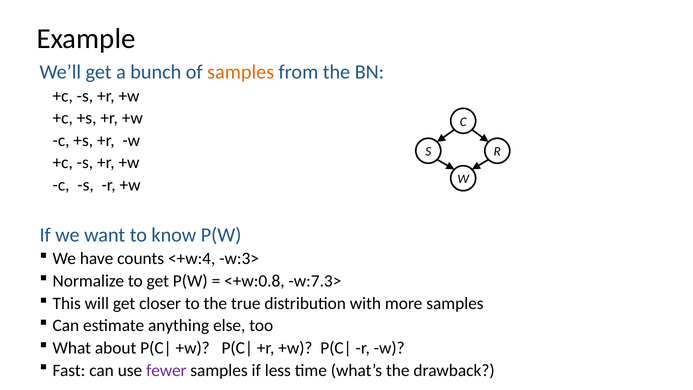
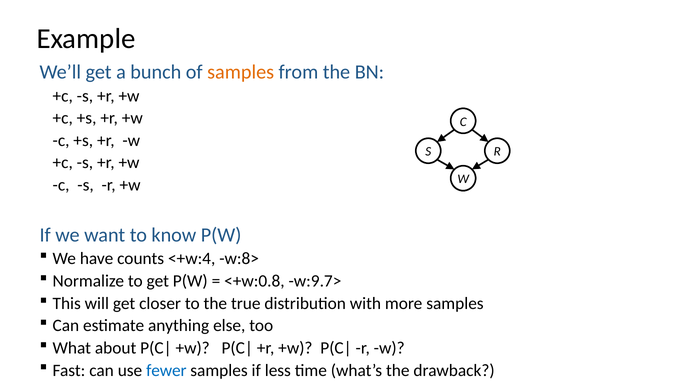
w:3>: w:3> -> w:8> (239, 259)
w:7.3>: w:7.3> -> w:9.7> (315, 281)
fewer colour: purple -> blue (166, 370)
